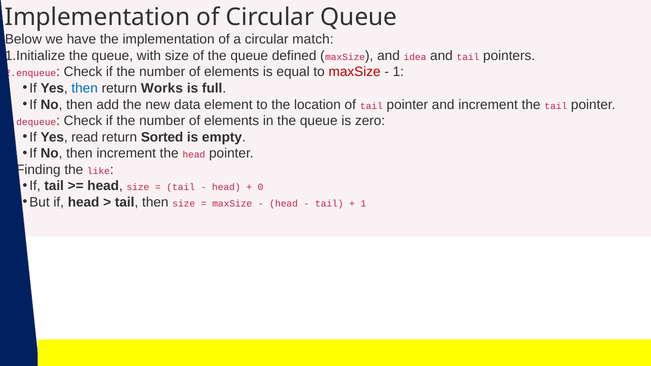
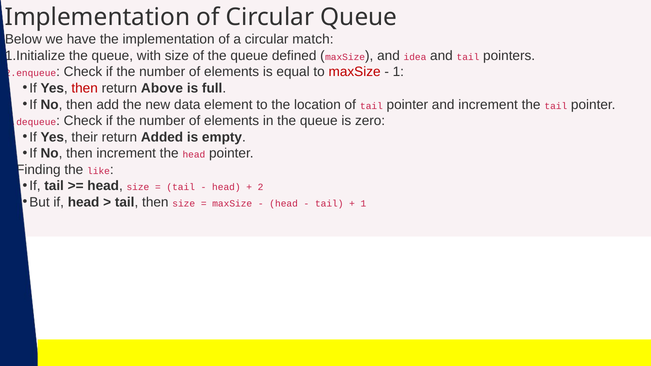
then colour: blue -> red (85, 88)
Works: Works -> Above (162, 88)
read: read -> their (85, 137)
Sorted: Sorted -> Added (162, 137)
0: 0 -> 2 (261, 187)
